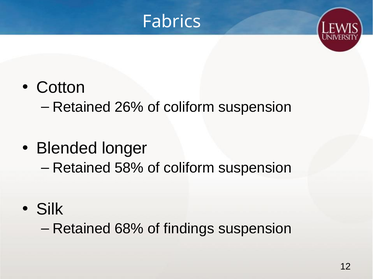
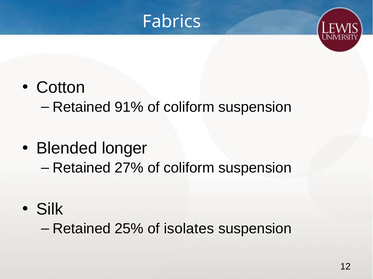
26%: 26% -> 91% (129, 107)
58%: 58% -> 27% (129, 168)
68%: 68% -> 25% (129, 229)
findings: findings -> isolates (189, 229)
